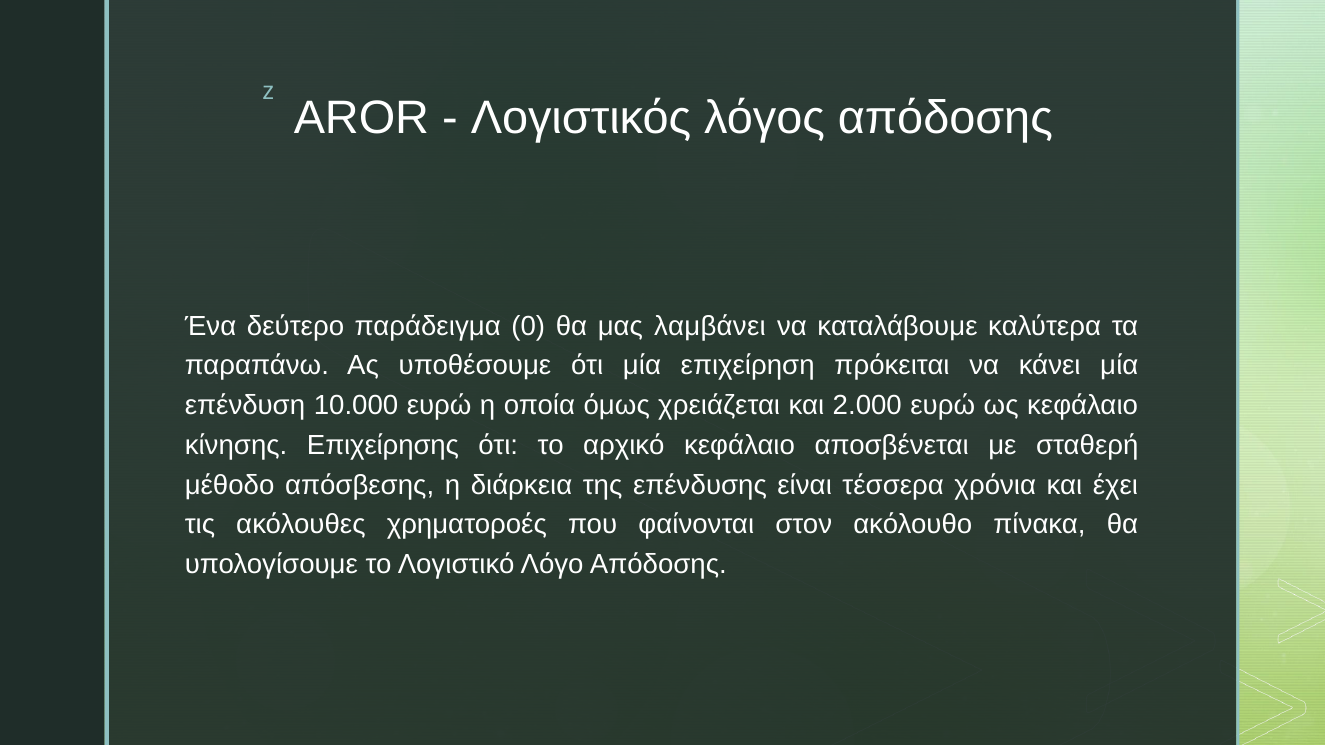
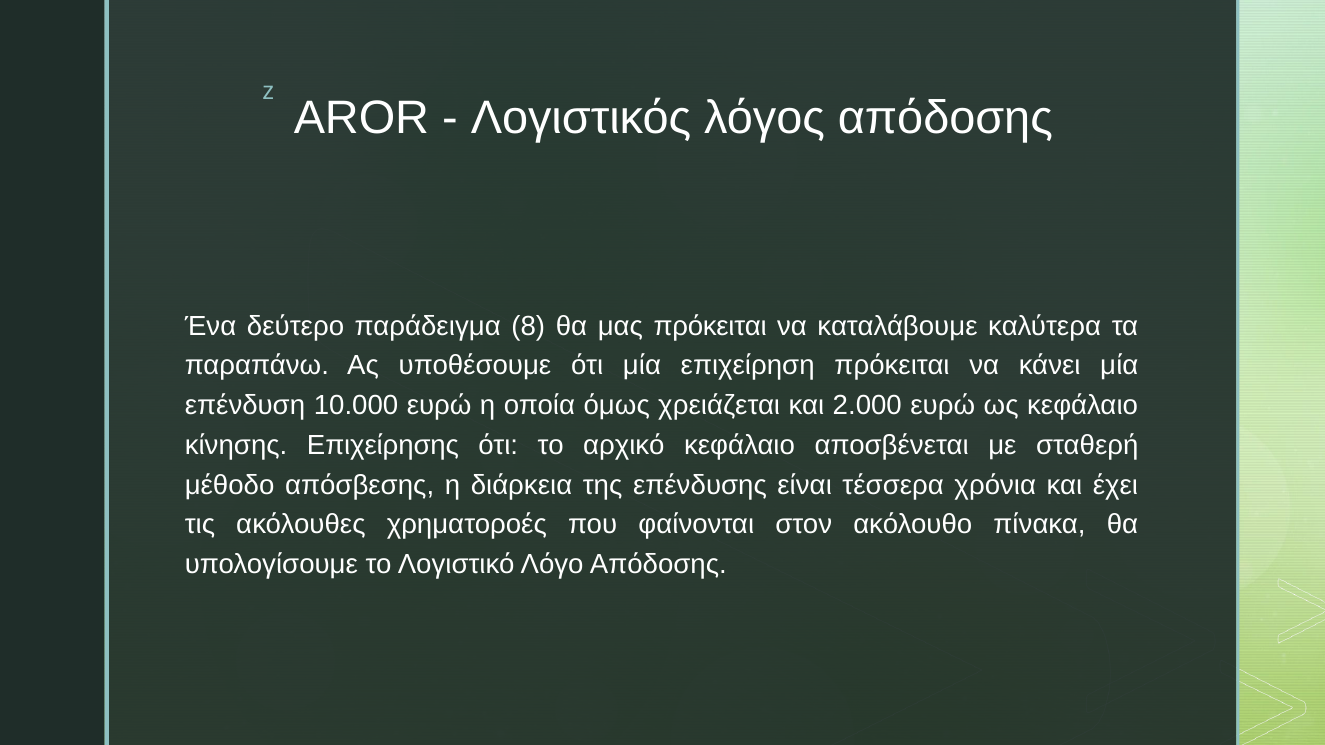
0: 0 -> 8 (528, 326)
μας λαμβάνει: λαμβάνει -> πρόκειται (710, 326)
